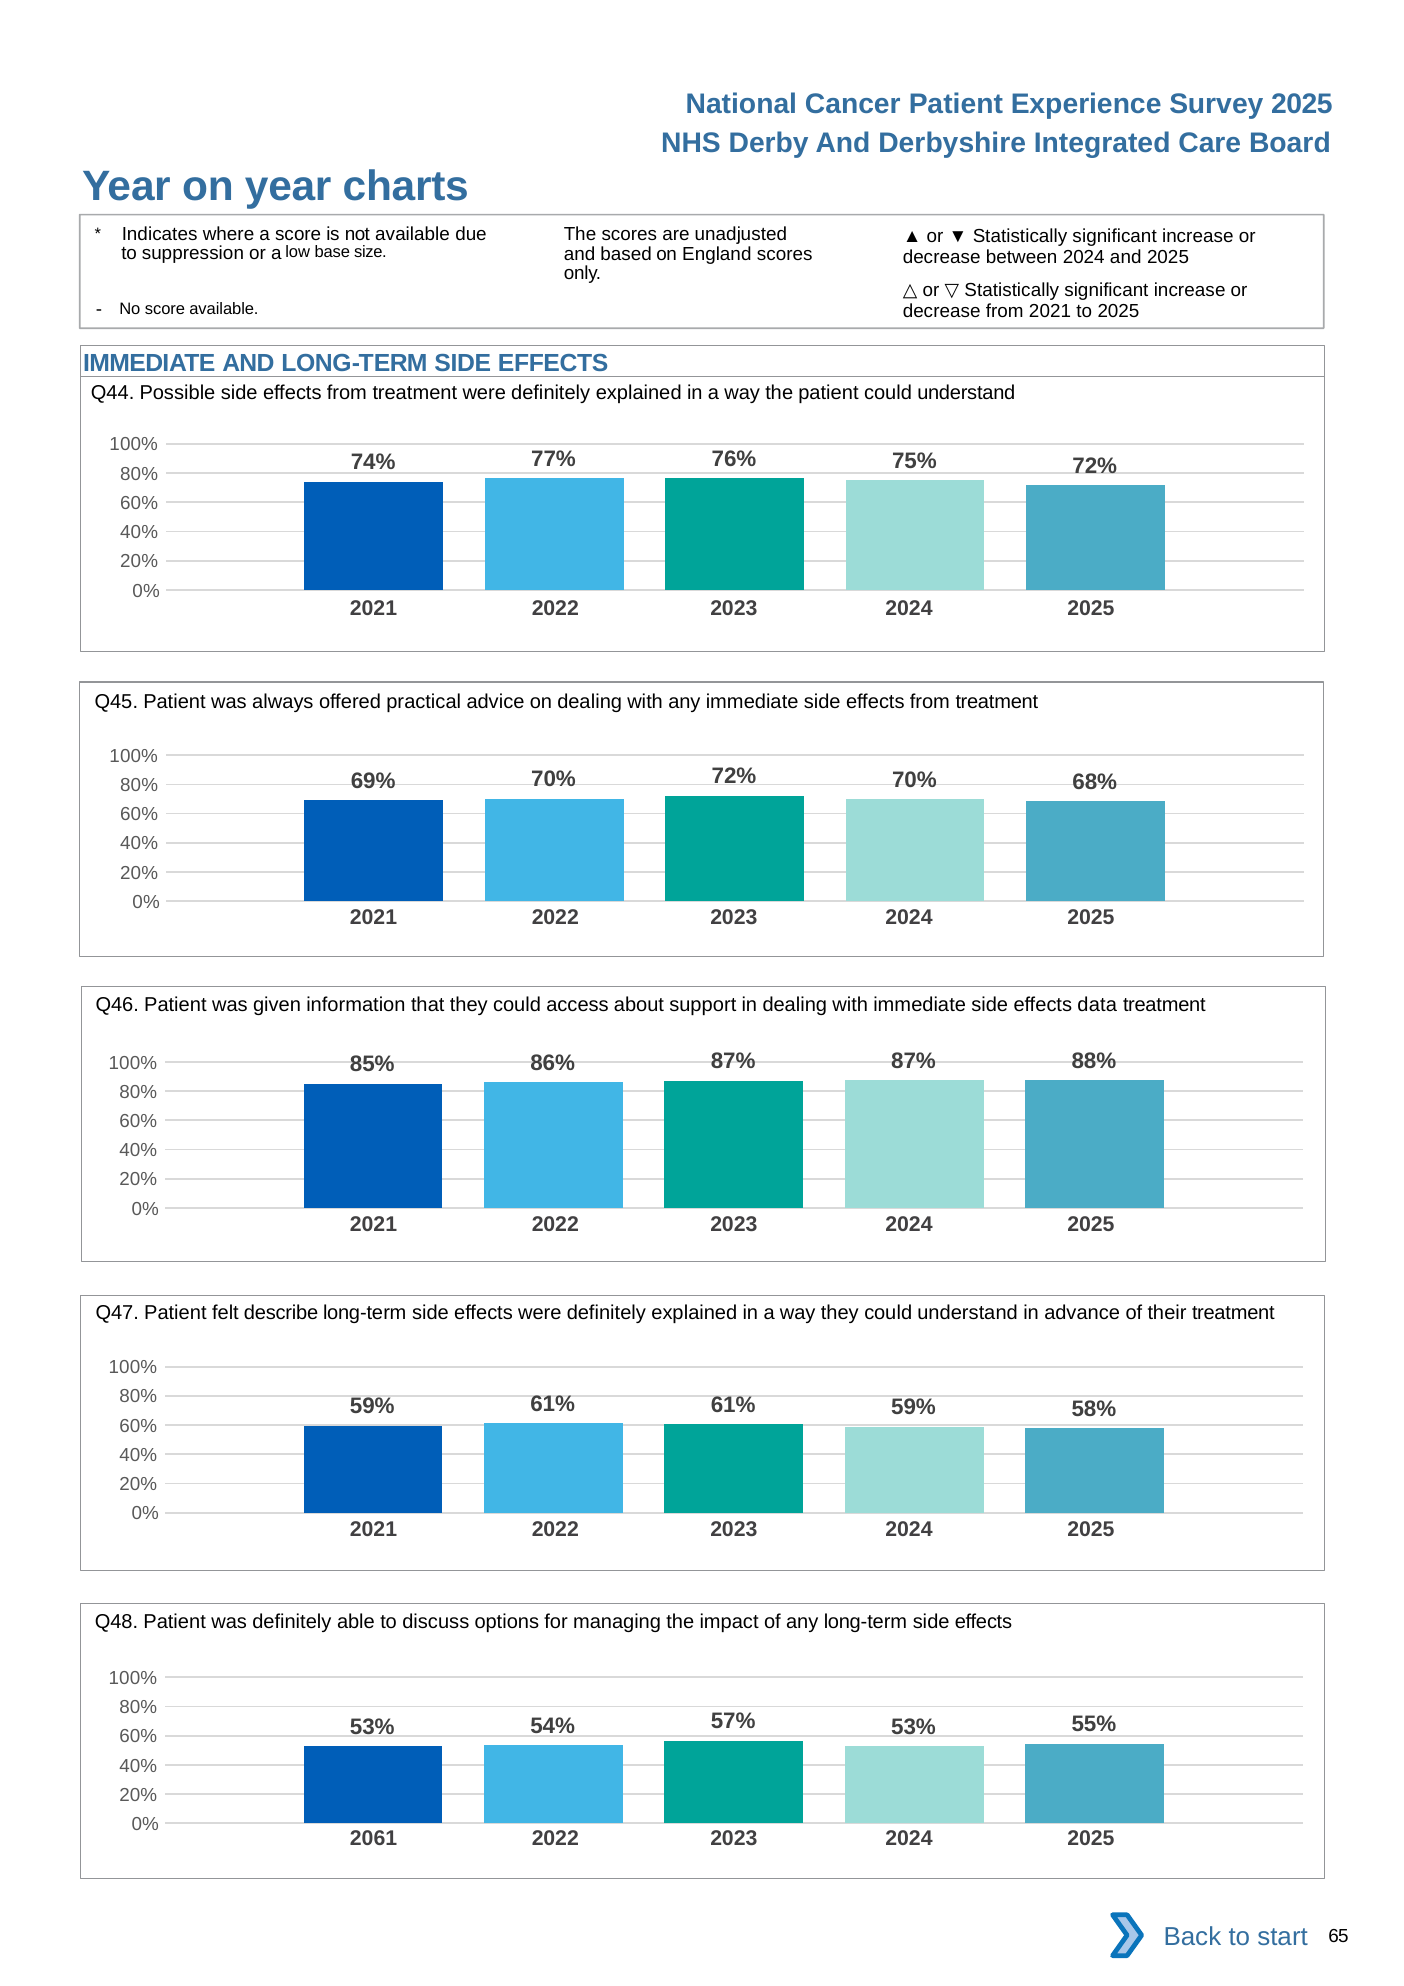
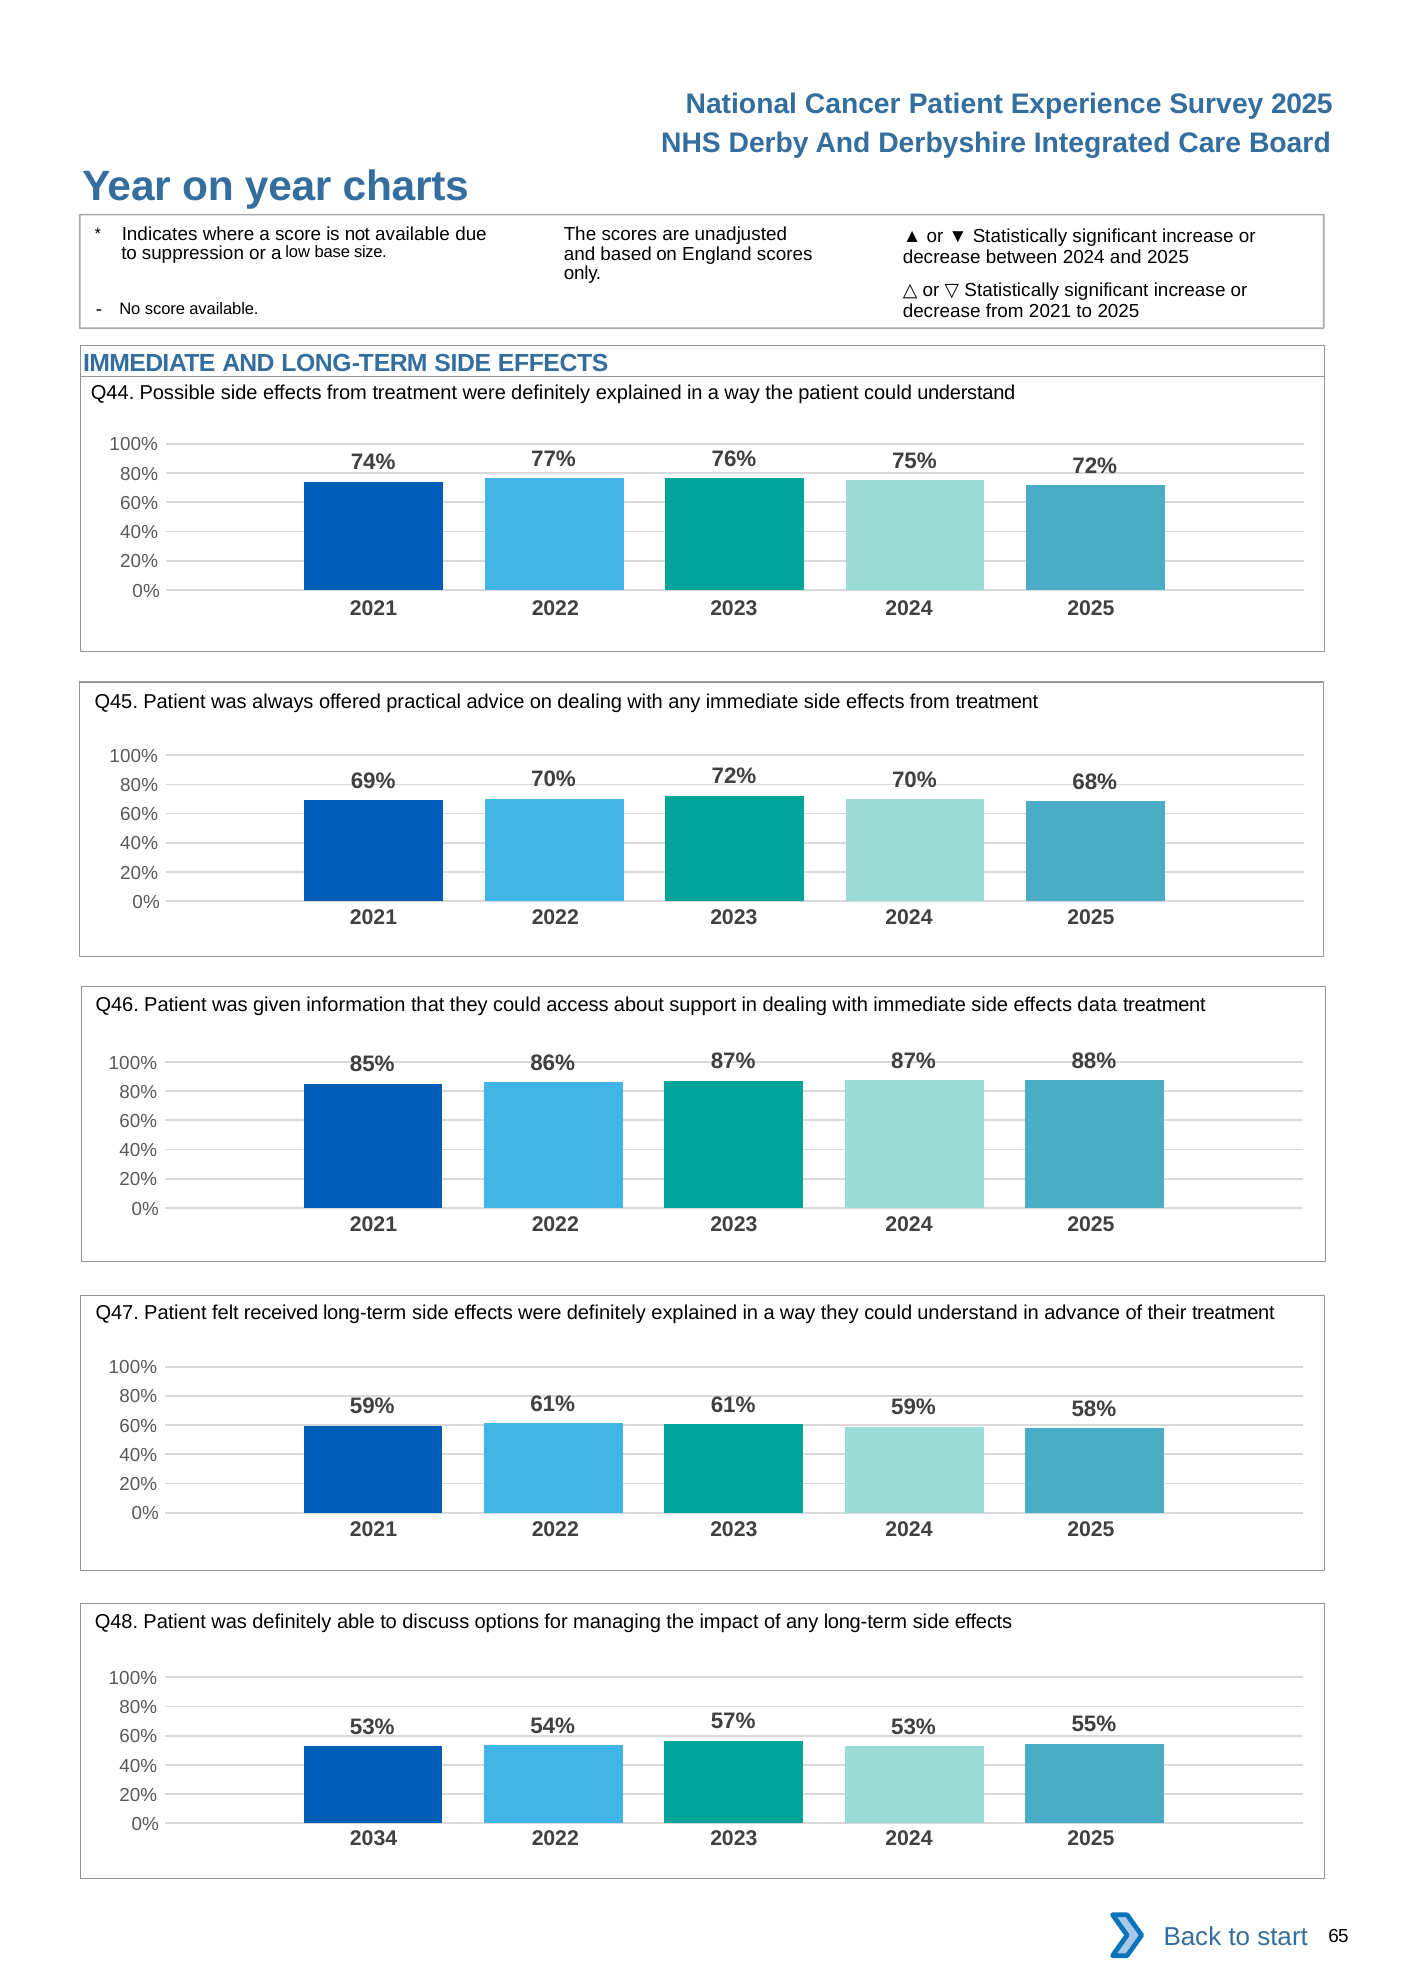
describe: describe -> received (281, 1313)
2061: 2061 -> 2034 (374, 1840)
